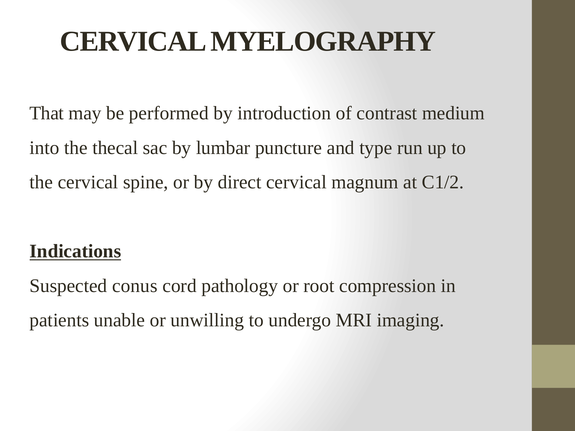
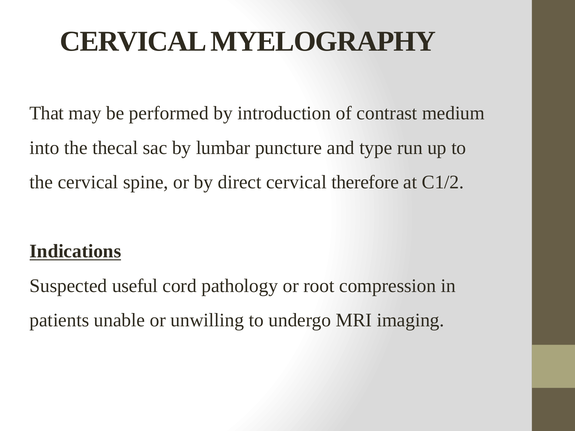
magnum: magnum -> therefore (365, 182)
conus: conus -> useful (135, 286)
